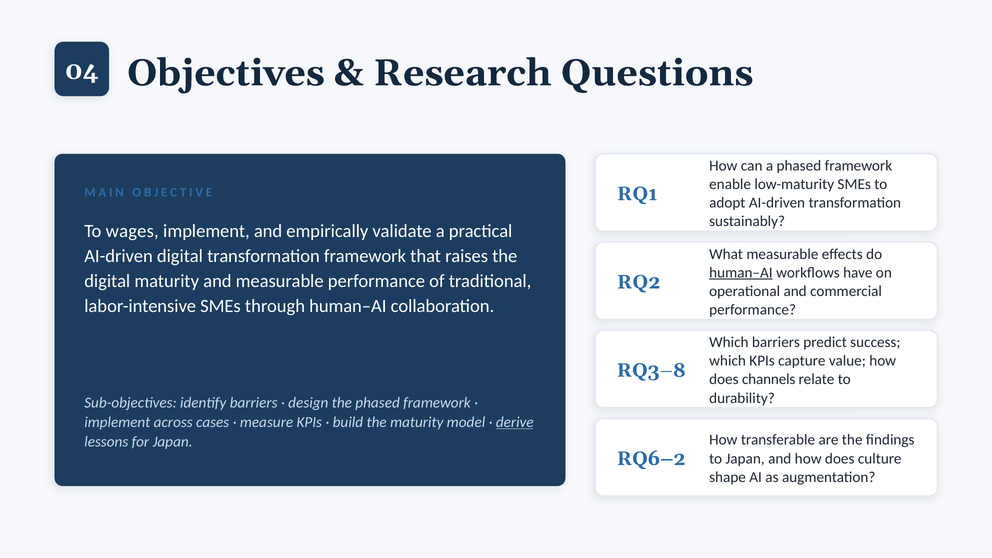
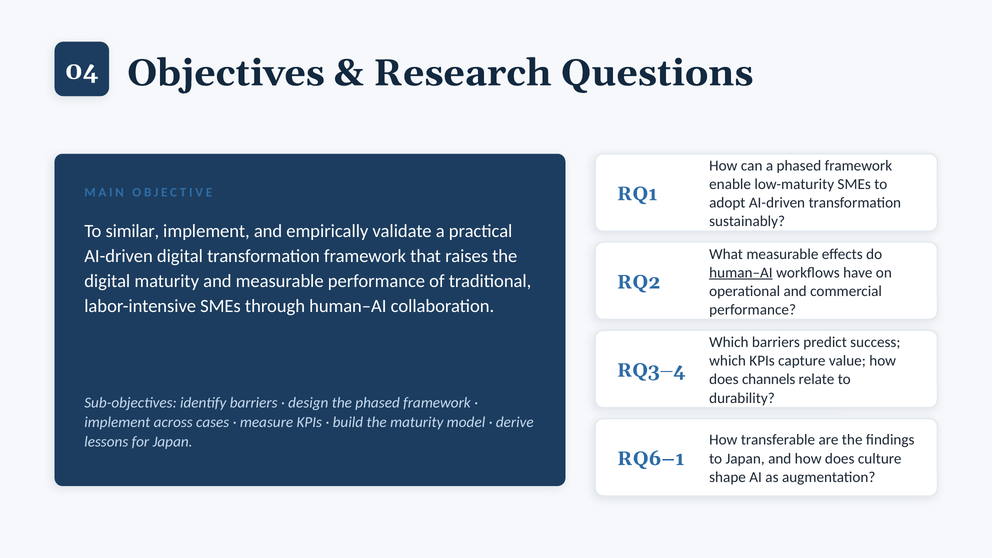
wages: wages -> similar (132, 231)
RQ3–8: RQ3–8 -> RQ3–4 (651, 370)
derive underline: present -> none (515, 422)
RQ6–2: RQ6–2 -> RQ6–1 (651, 459)
